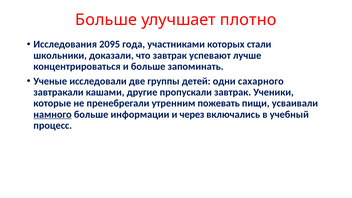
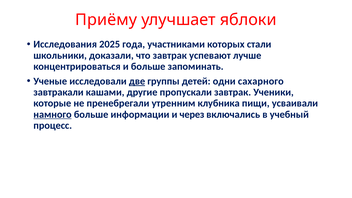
Больше: Больше -> Приёму (106, 20)
плотно: плотно -> яблоки (248, 20)
2095: 2095 -> 2025 (110, 44)
две underline: none -> present (137, 81)
пожевать: пожевать -> клубника (219, 103)
